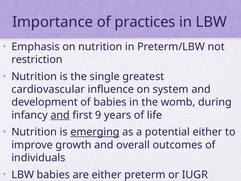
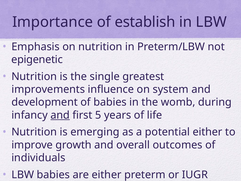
practices: practices -> establish (145, 22)
restriction: restriction -> epigenetic (37, 60)
cardiovascular: cardiovascular -> improvements (48, 89)
9: 9 -> 5 (98, 115)
emerging underline: present -> none (95, 132)
